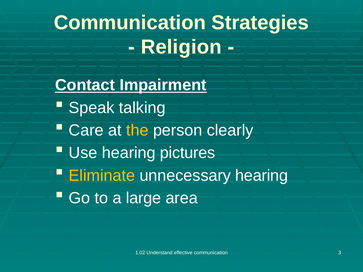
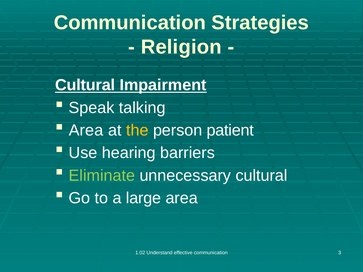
Contact: Contact -> Cultural (85, 85)
Care: Care -> Area (86, 130)
clearly: clearly -> patient (230, 130)
pictures: pictures -> barriers (187, 153)
Eliminate colour: yellow -> light green (102, 176)
unnecessary hearing: hearing -> cultural (262, 176)
